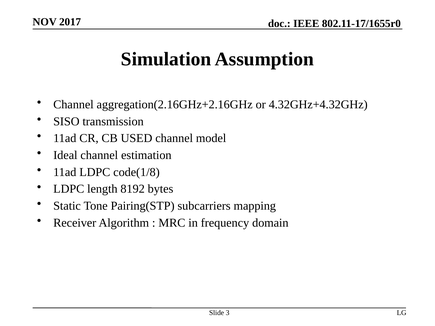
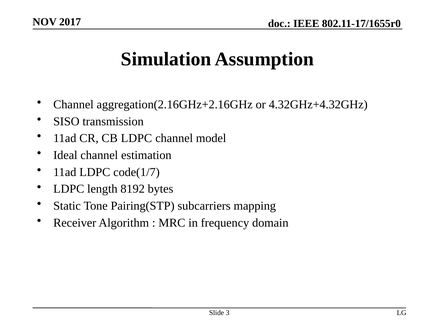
CB USED: USED -> LDPC (136, 138)
code(1/8: code(1/8 -> code(1/7 (137, 172)
